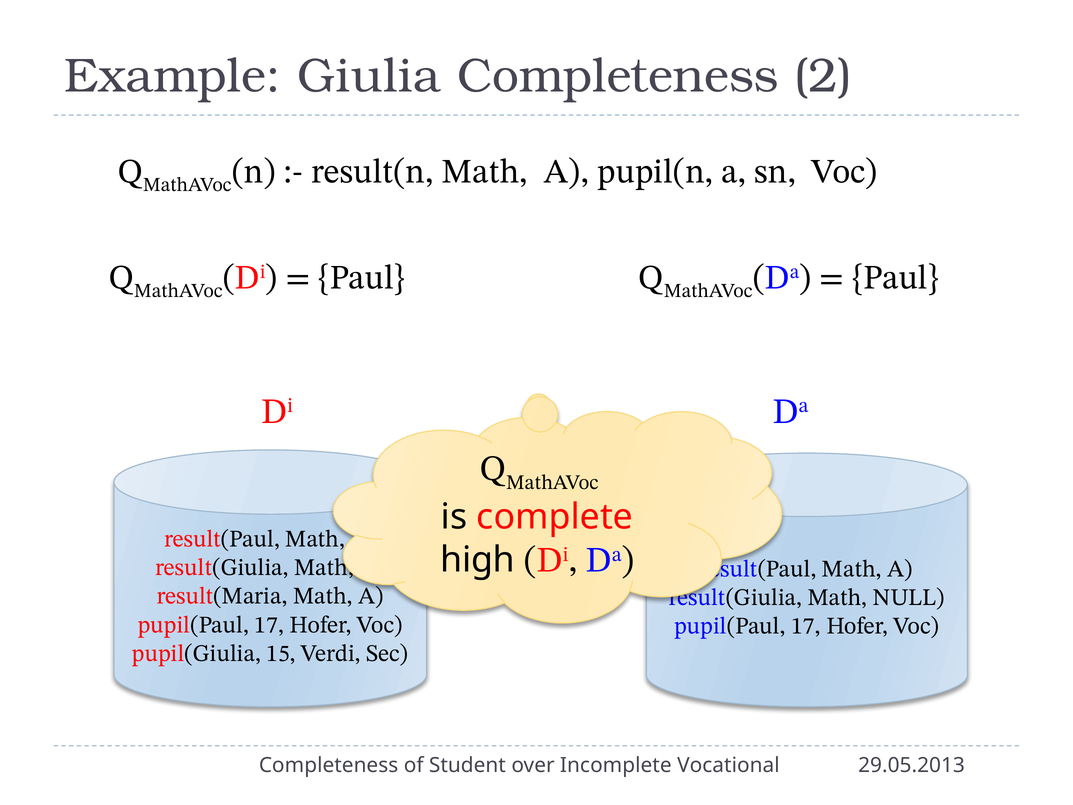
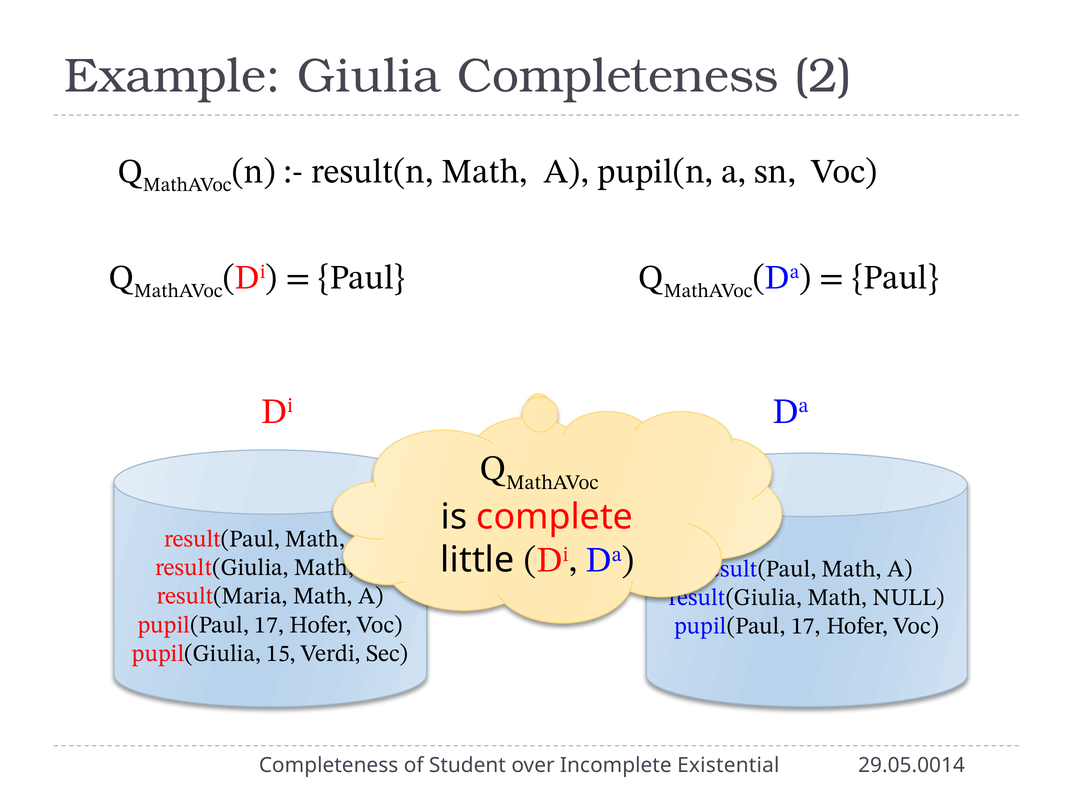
high: high -> little (477, 560)
Vocational: Vocational -> Existential (728, 765)
29.05.2013: 29.05.2013 -> 29.05.0014 (912, 765)
